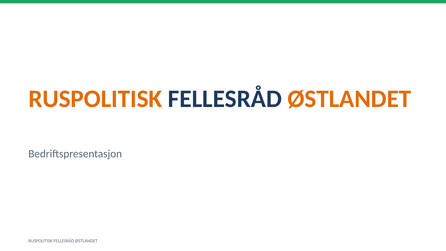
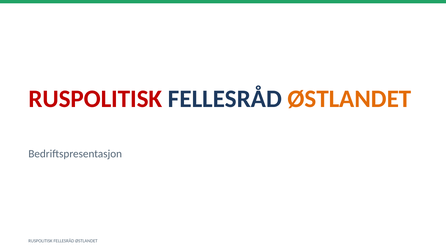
RUSPOLITISK colour: orange -> red (95, 99)
